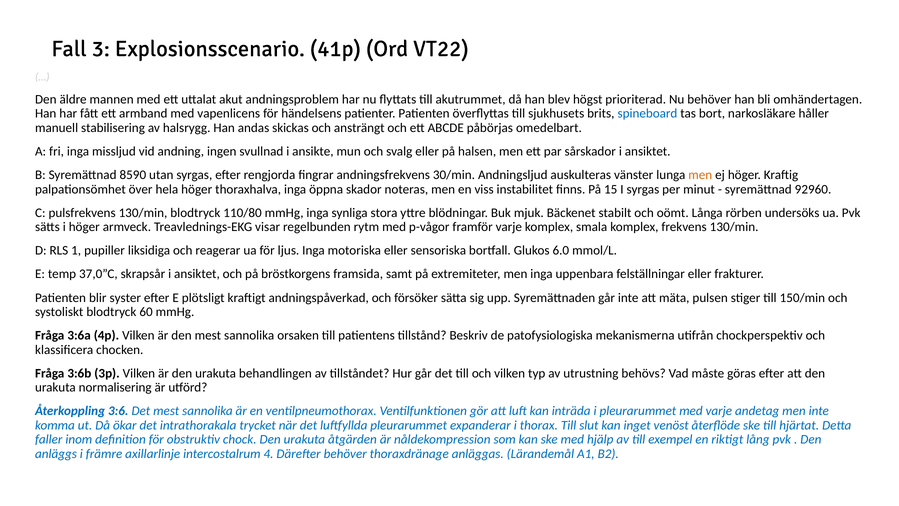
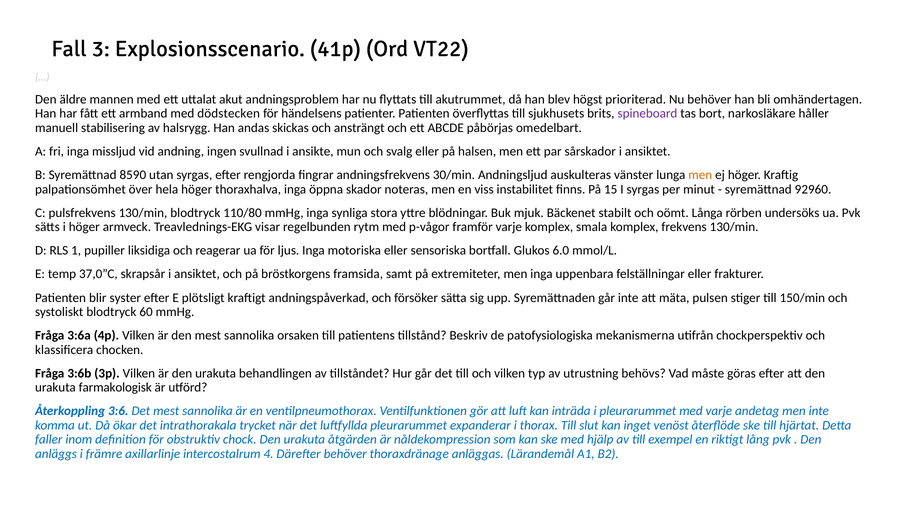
vapenlicens: vapenlicens -> dödstecken (229, 114)
spineboard colour: blue -> purple (647, 114)
normalisering: normalisering -> farmakologisk (115, 387)
